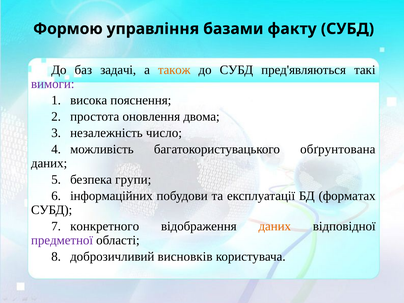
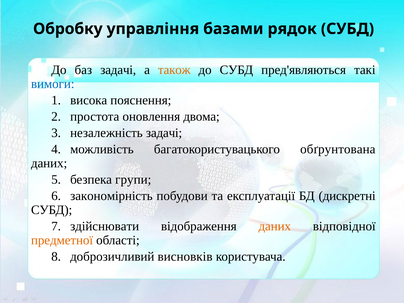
Формою: Формою -> Обробку (68, 29)
факту: факту -> рядок (292, 29)
вимоги colour: purple -> blue (53, 84)
незалежність число: число -> задачі (164, 133)
інформаційних: інформаційних -> закономірність (111, 196)
форматах: форматах -> дискретні (347, 196)
конкретного: конкретного -> здійснювати (105, 226)
предметної colour: purple -> orange (62, 240)
